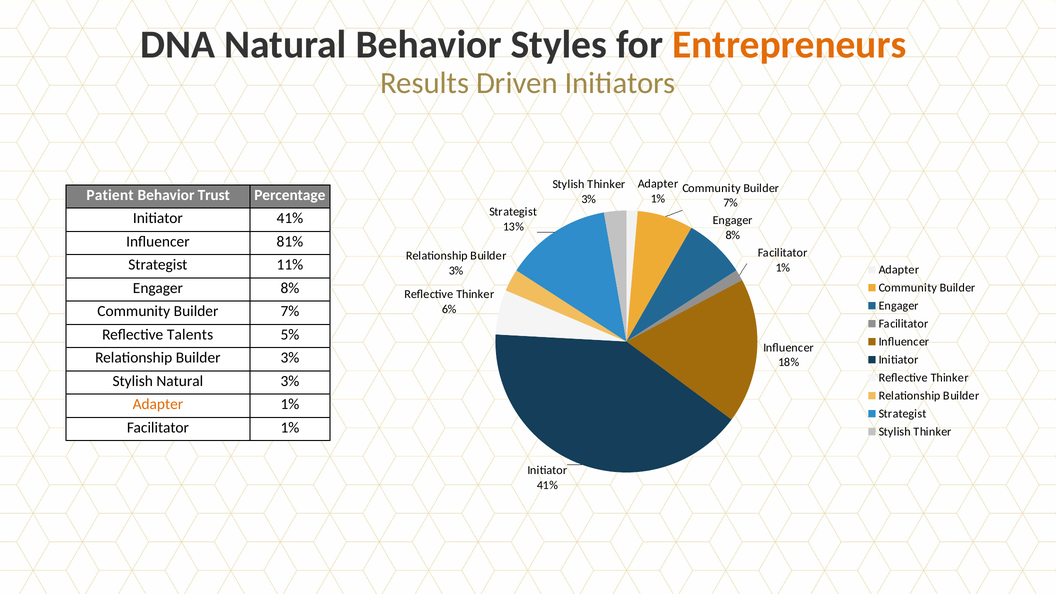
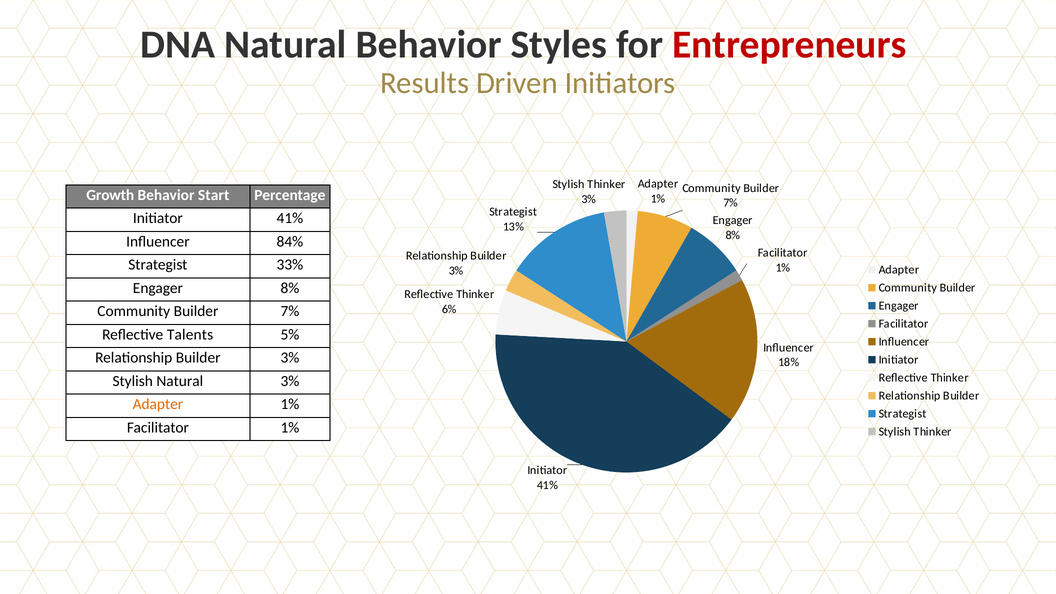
Entrepreneurs colour: orange -> red (789, 45)
Patient: Patient -> Growth (110, 195)
Trust: Trust -> Start (214, 195)
81%: 81% -> 84% (290, 241)
11%: 11% -> 33% (290, 265)
